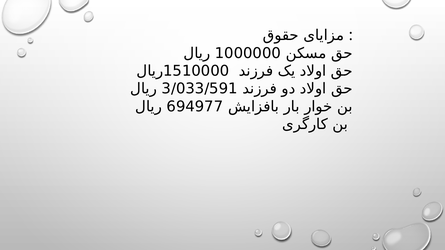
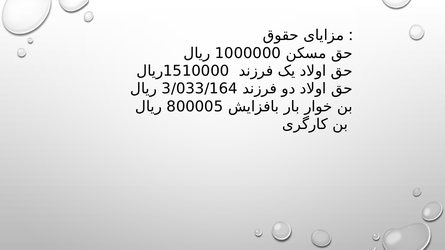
3/033/591: 3/033/591 -> 3/033/164 (200, 89)
694977: 694977 -> 800005 (195, 107)
